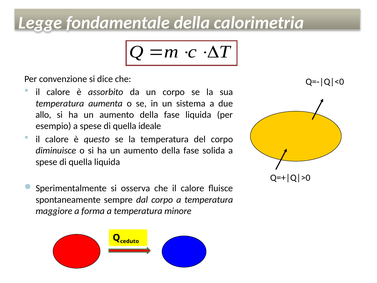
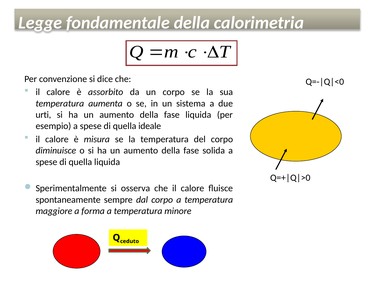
allo: allo -> urti (43, 115)
questo: questo -> misura (97, 139)
